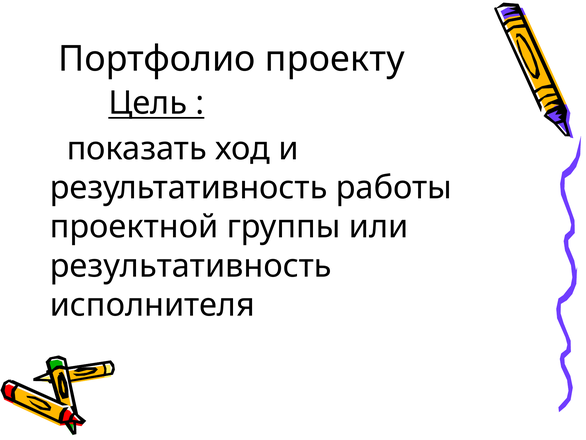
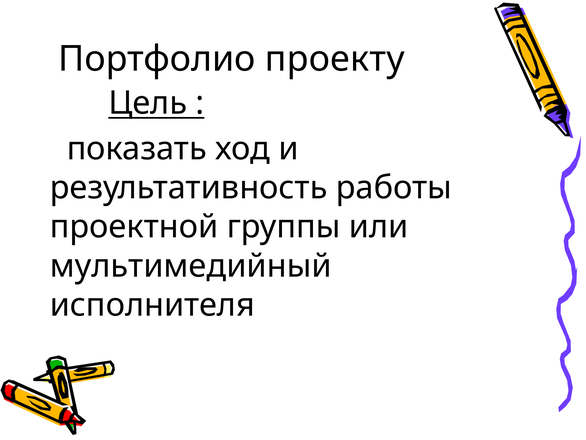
результативность: результативность -> мультимедийный (191, 266)
